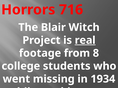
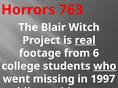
716: 716 -> 763 (71, 10)
8: 8 -> 6 (96, 53)
who underline: none -> present (105, 66)
1934: 1934 -> 1997 (103, 79)
